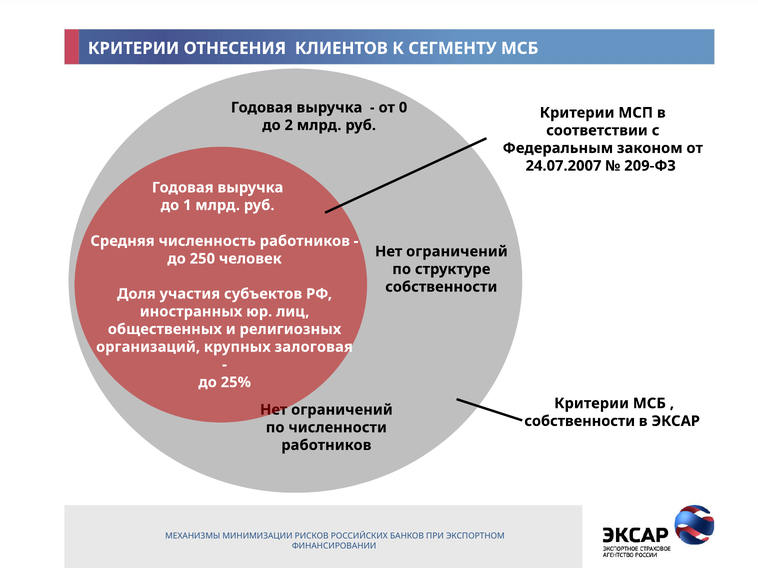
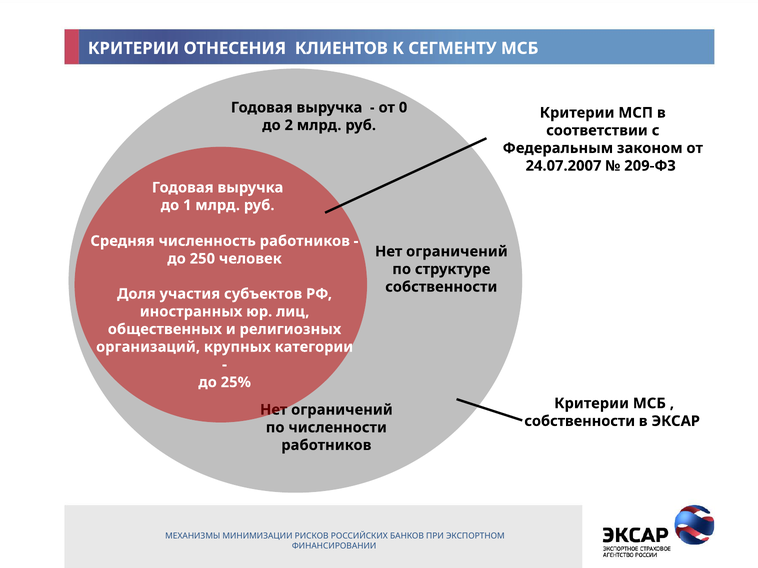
залоговая: залоговая -> категории (314, 347)
